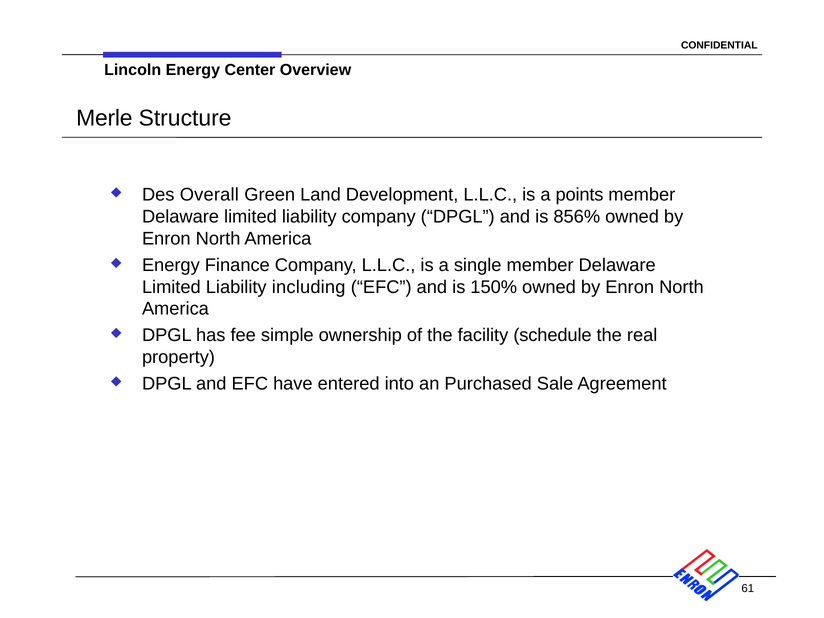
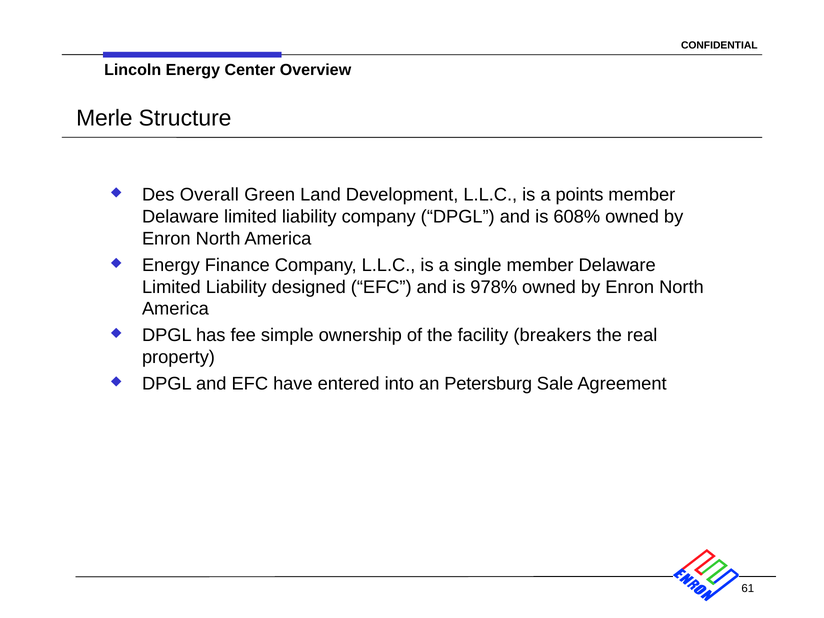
856%: 856% -> 608% (577, 217)
including: including -> designed (309, 287)
150%: 150% -> 978% (494, 287)
schedule: schedule -> breakers (552, 335)
Purchased: Purchased -> Petersburg (488, 384)
